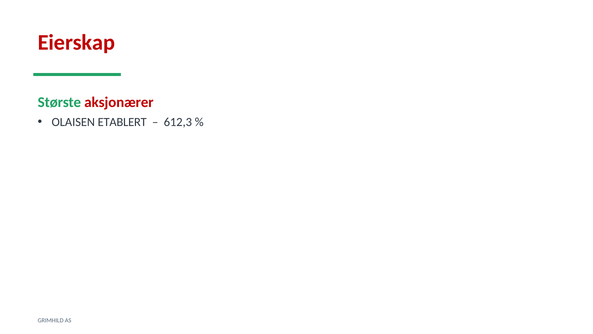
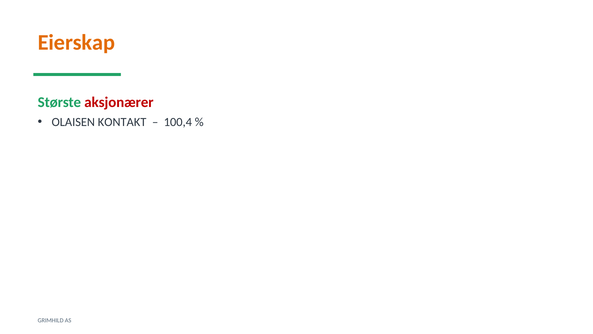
Eierskap colour: red -> orange (76, 42)
ETABLERT: ETABLERT -> KONTAKT (122, 122)
612,3: 612,3 -> 100,4 (178, 122)
